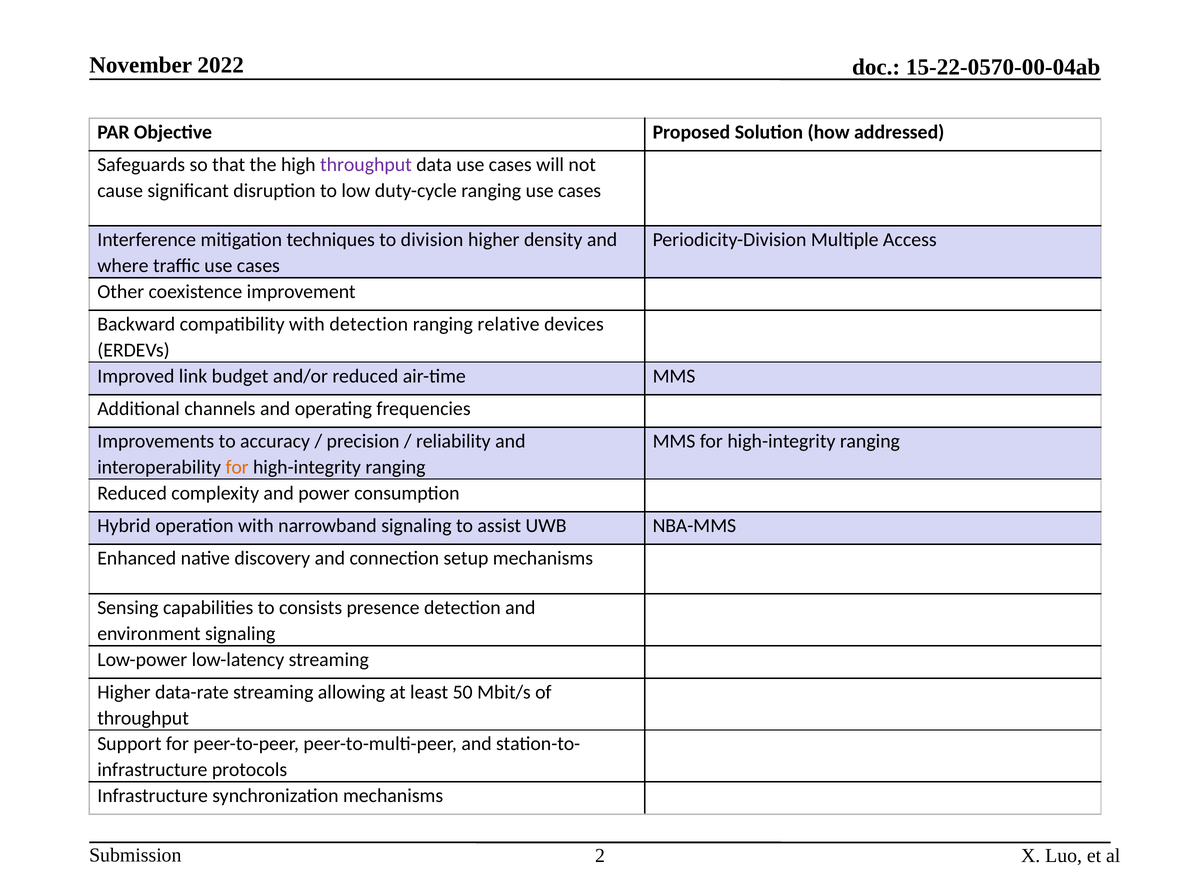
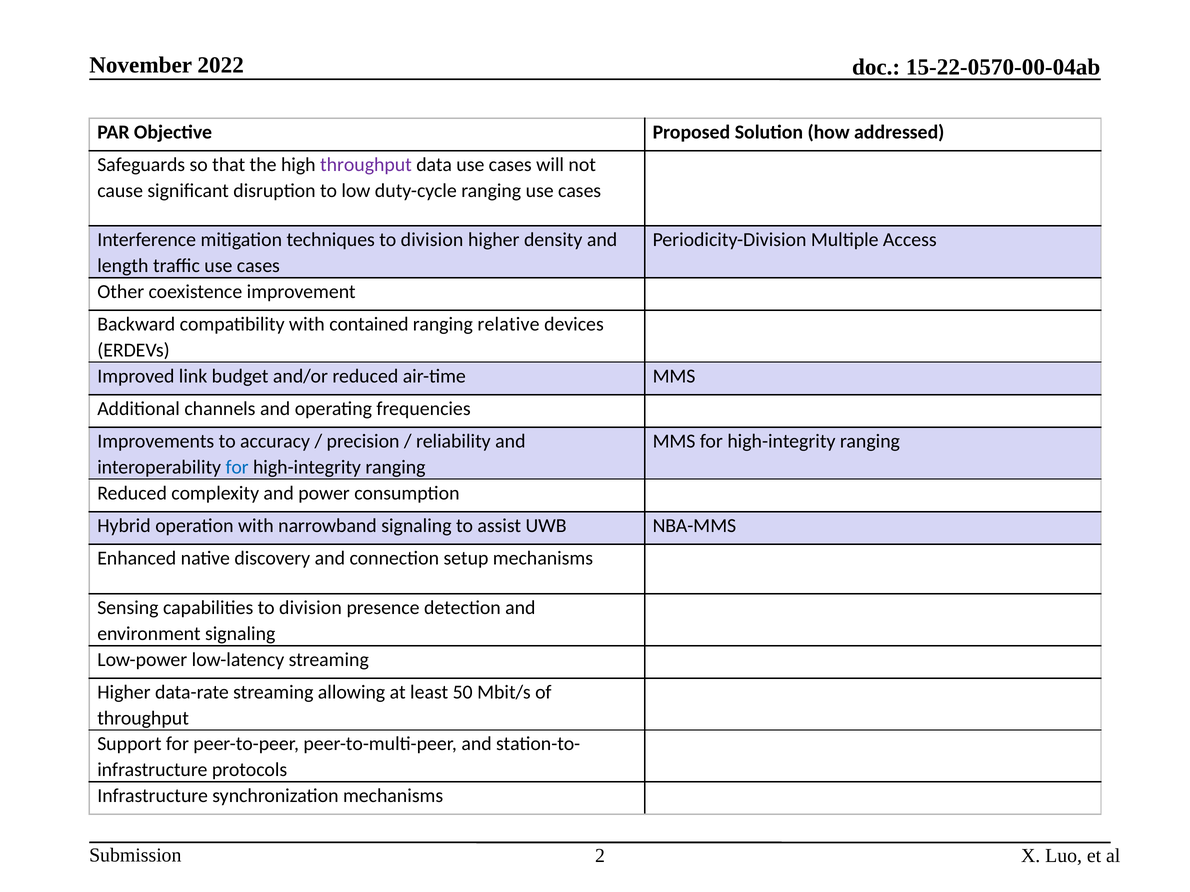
where: where -> length (123, 266)
with detection: detection -> contained (369, 324)
for colour: orange -> blue (237, 467)
capabilities to consists: consists -> division (310, 608)
